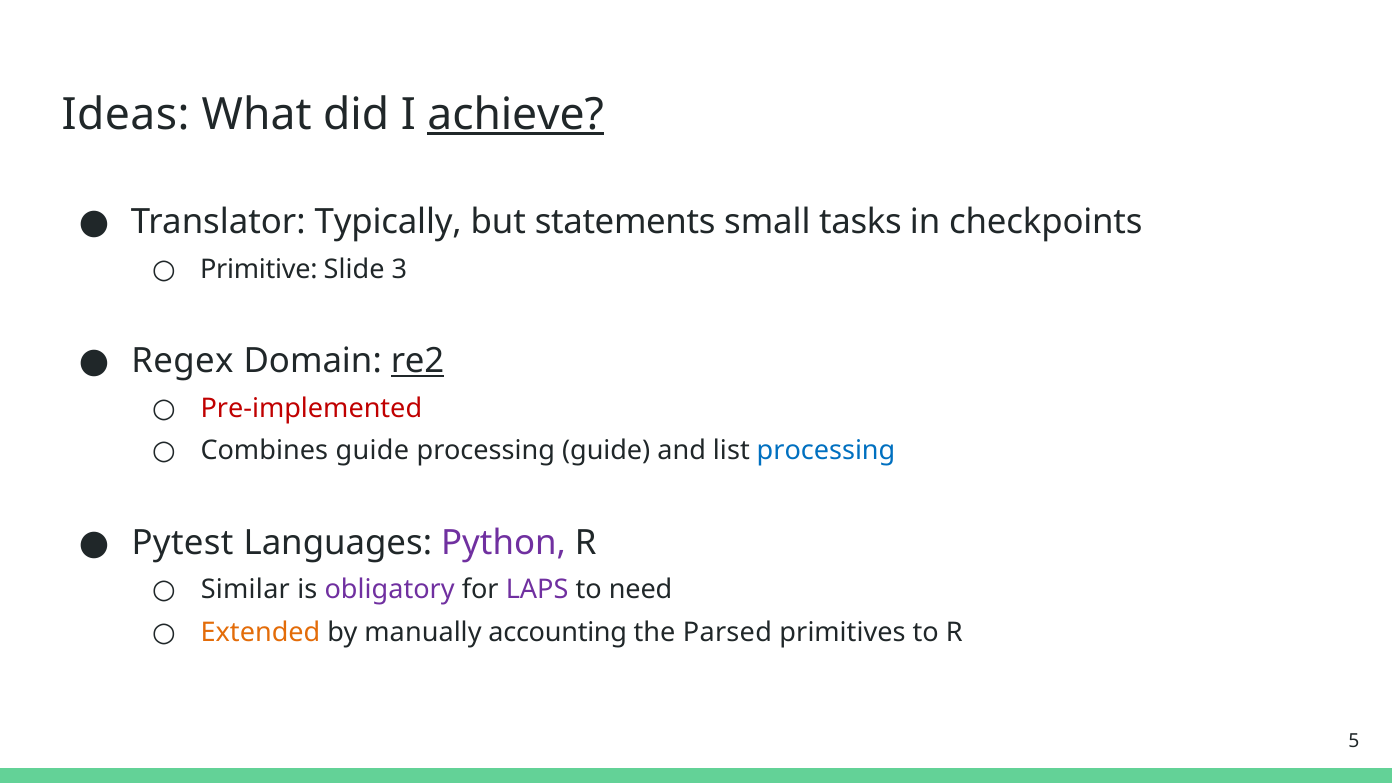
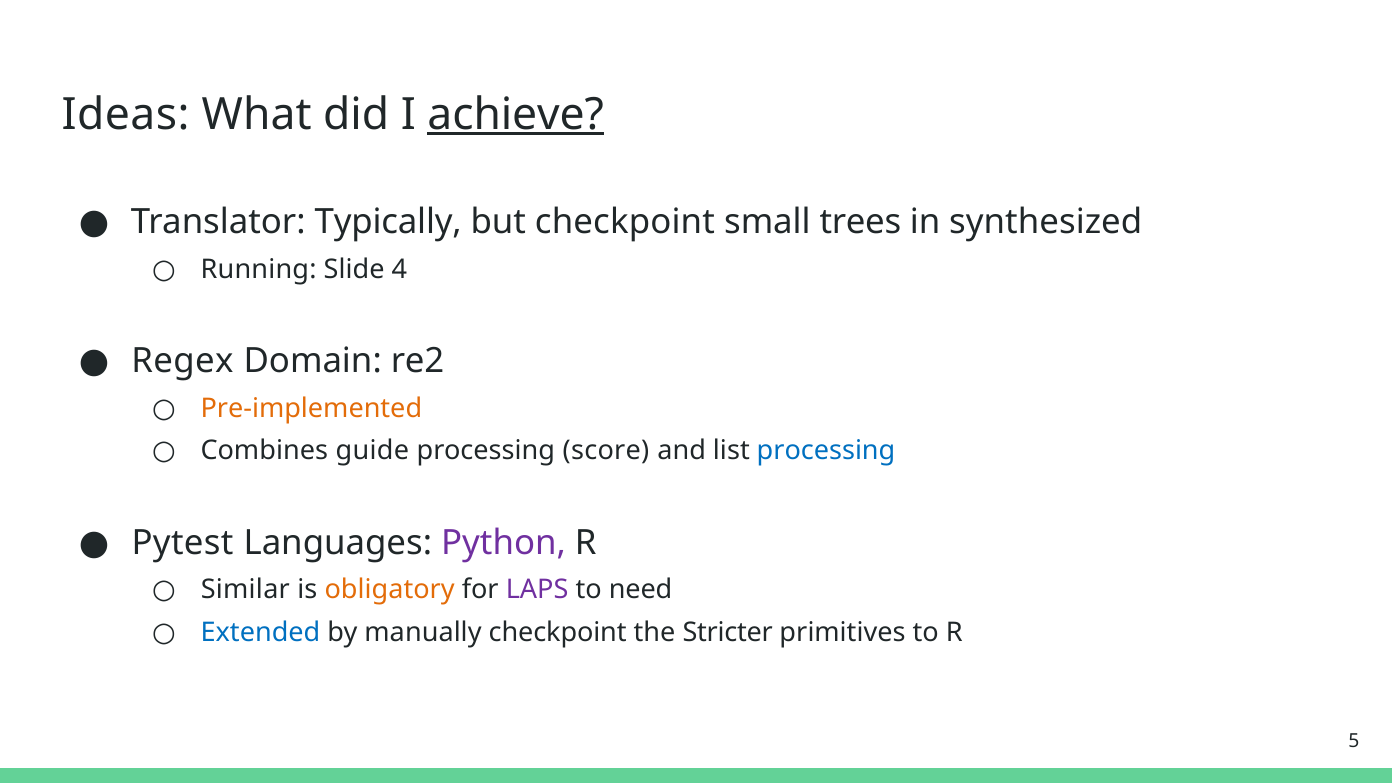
but statements: statements -> checkpoint (625, 222)
tasks: tasks -> trees (860, 222)
checkpoints: checkpoints -> synthesized (1046, 222)
Primitive: Primitive -> Running (259, 269)
3: 3 -> 4 (399, 269)
re2 underline: present -> none (418, 361)
Pre-implemented colour: red -> orange (311, 408)
processing guide: guide -> score (606, 451)
obligatory colour: purple -> orange (390, 590)
Extended colour: orange -> blue (260, 632)
manually accounting: accounting -> checkpoint (558, 632)
Parsed: Parsed -> Stricter (728, 632)
